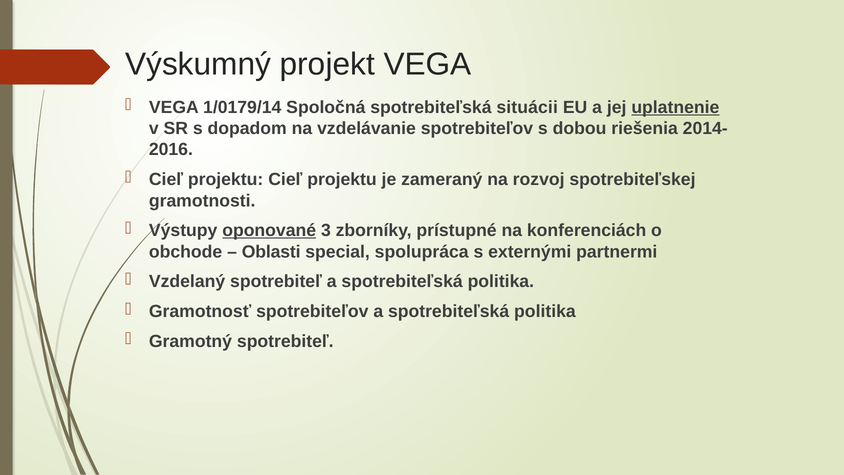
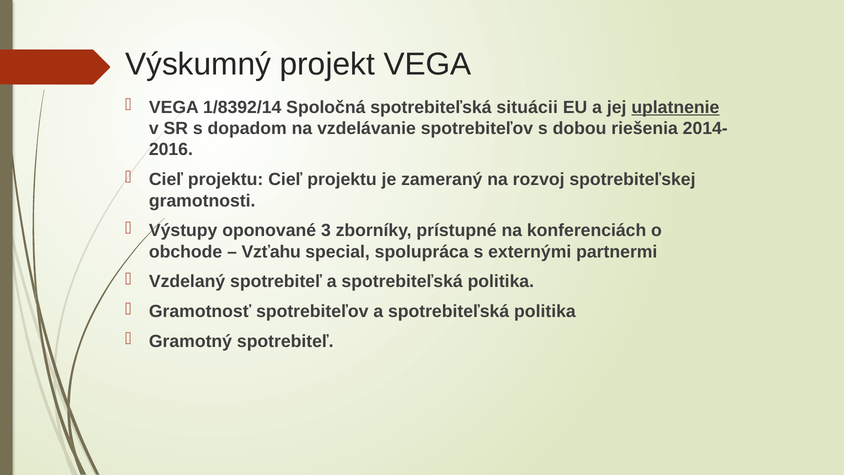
1/0179/14: 1/0179/14 -> 1/8392/14 (242, 107)
oponované underline: present -> none (269, 231)
Oblasti: Oblasti -> Vzťahu (271, 252)
